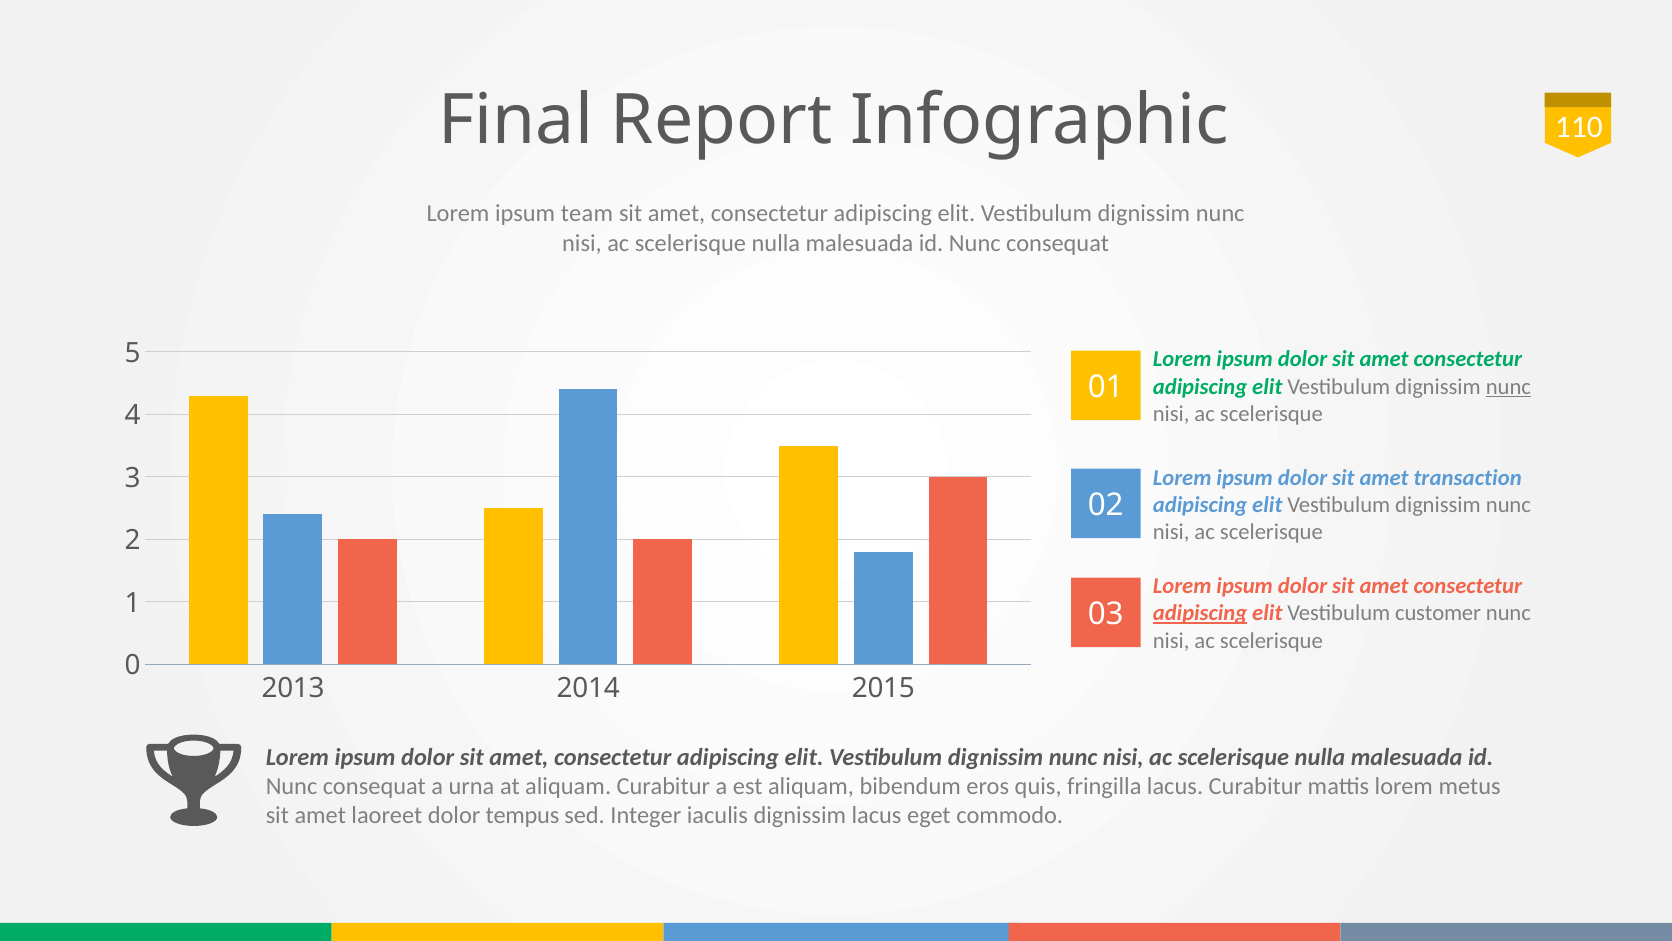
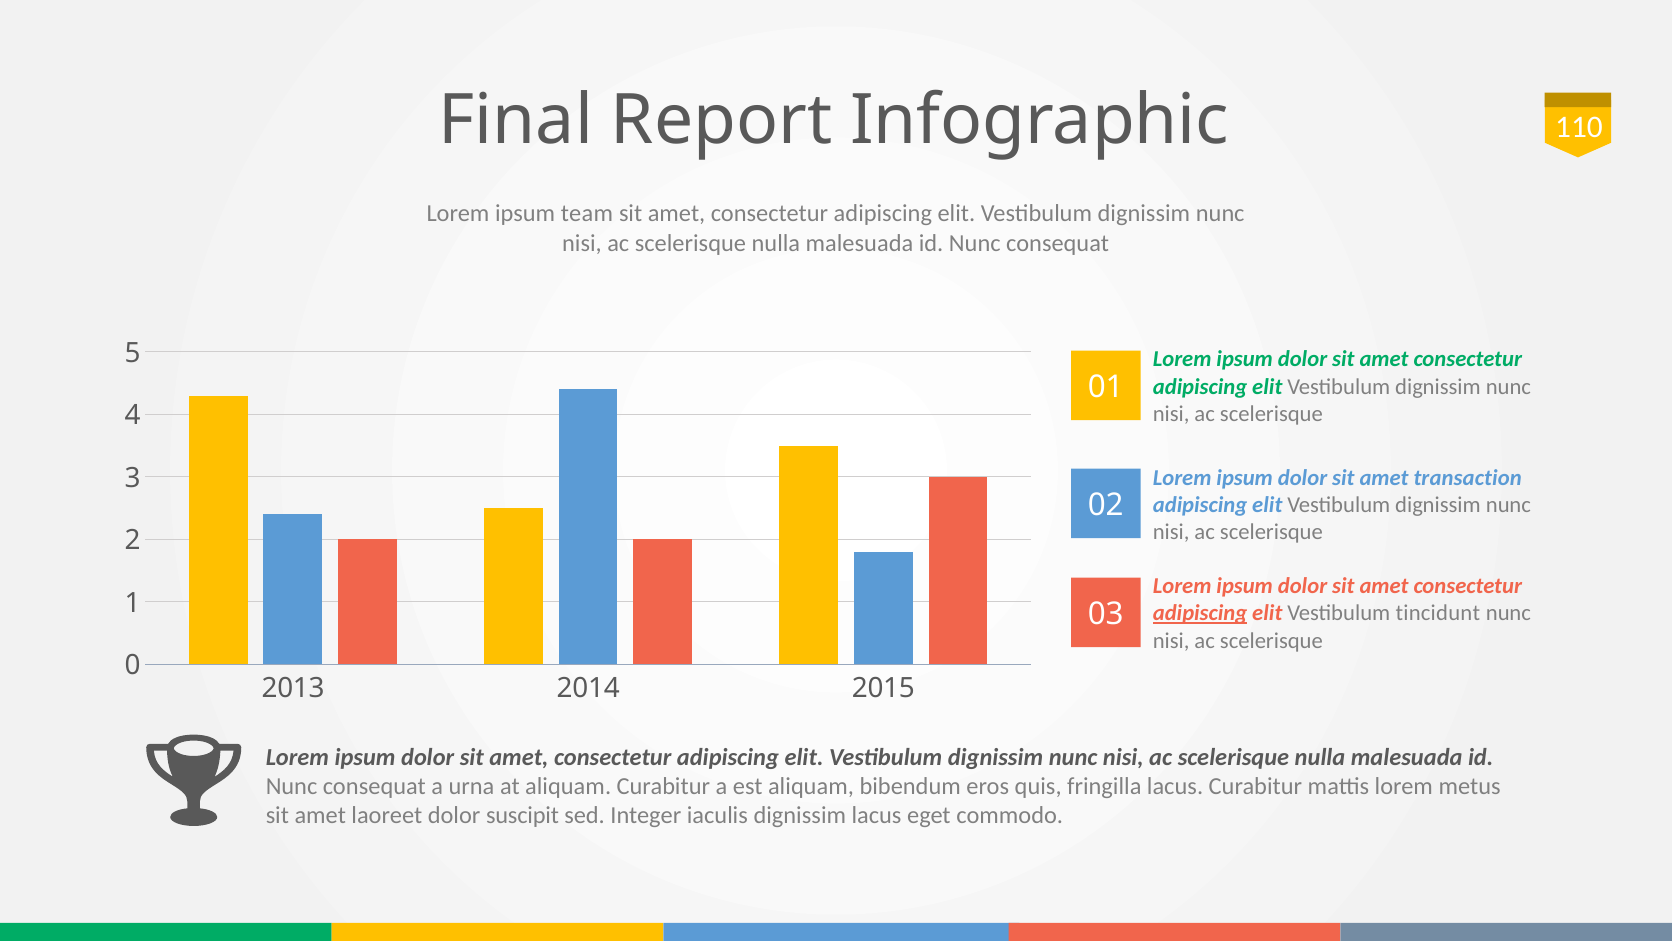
nunc underline: present -> none (1508, 386)
customer: customer -> tincidunt (1438, 613)
tempus: tempus -> suscipit (522, 815)
